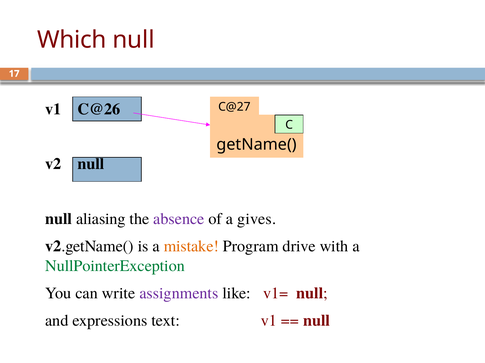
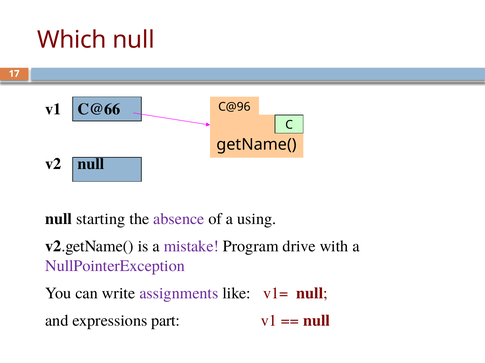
C@27: C@27 -> C@96 (234, 107)
C@26: C@26 -> C@66 (99, 109)
aliasing: aliasing -> starting (101, 219)
gives: gives -> using (257, 219)
mistake colour: orange -> purple (191, 247)
NullPointerException colour: green -> purple (115, 266)
text: text -> part (166, 321)
